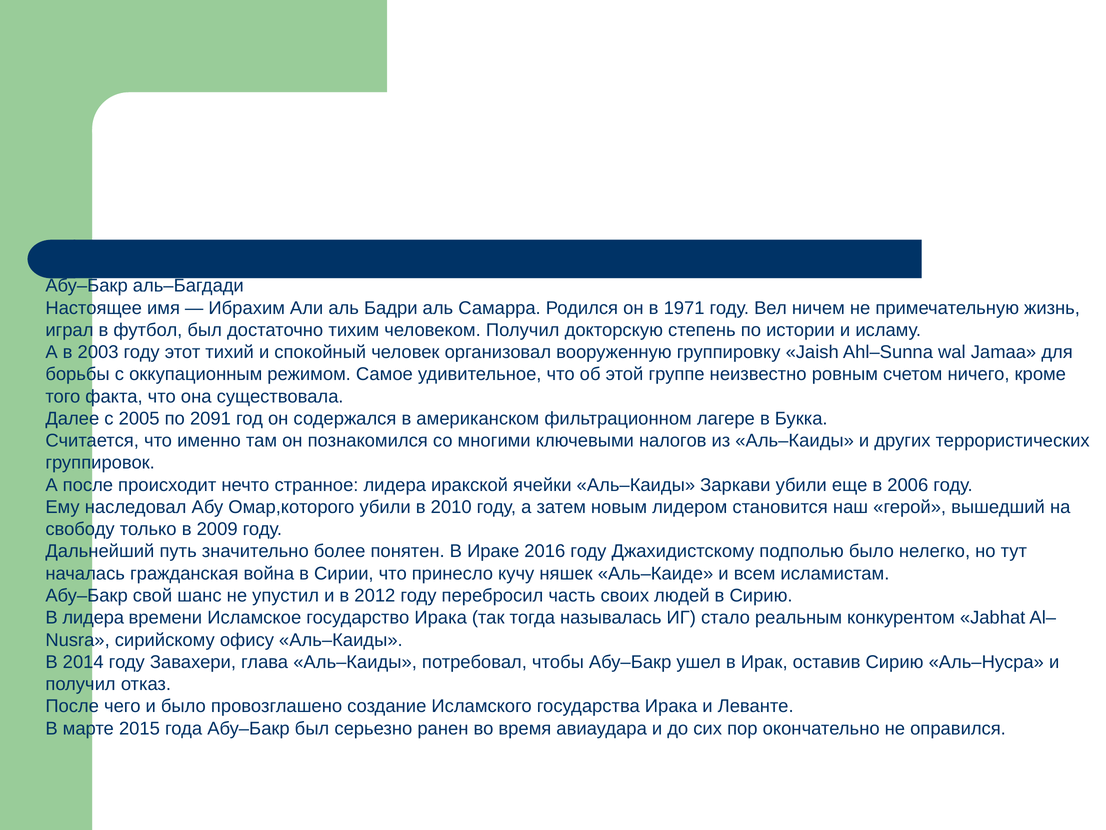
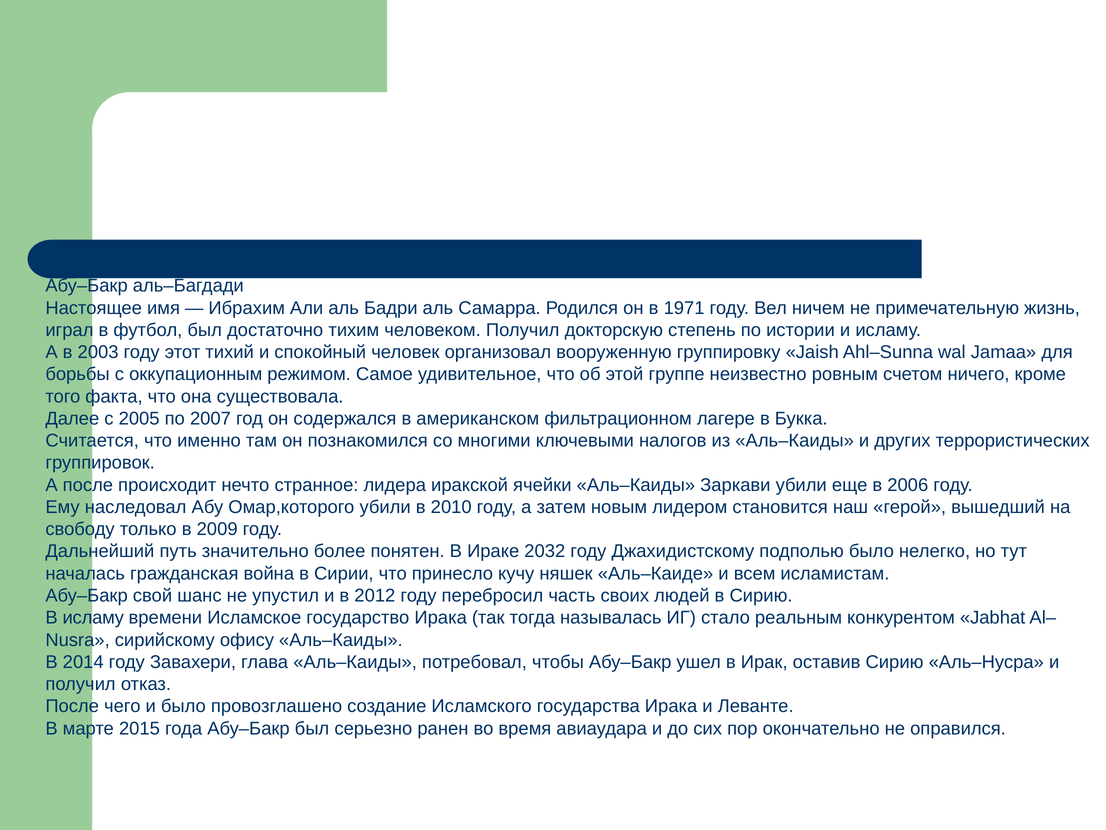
2091: 2091 -> 2007 (210, 418)
2016: 2016 -> 2032 (545, 551)
В лидера: лидера -> исламу (93, 617)
